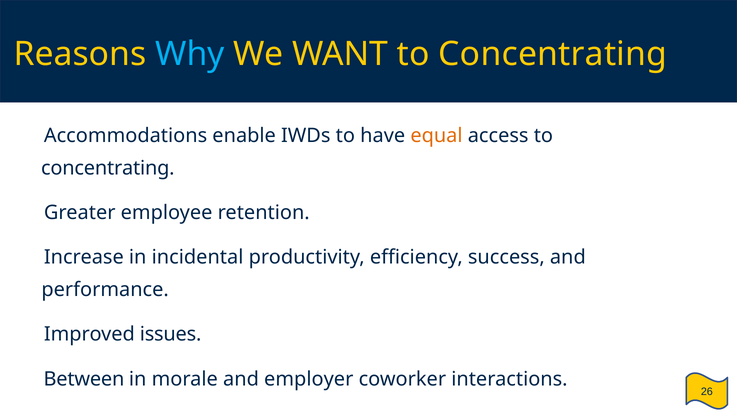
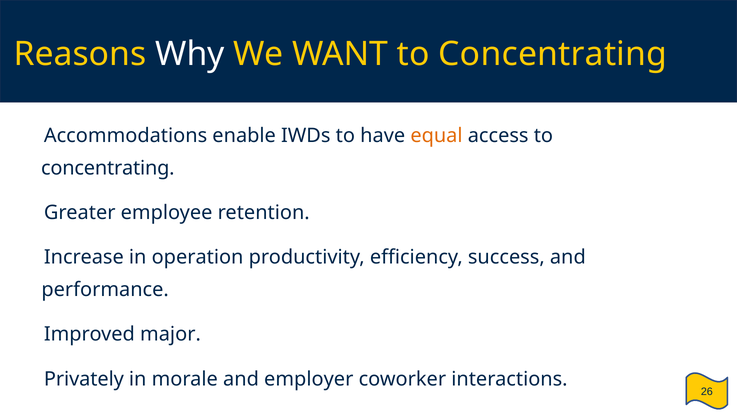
Why colour: light blue -> white (190, 54)
incidental: incidental -> operation (198, 258)
issues: issues -> major (170, 335)
Between: Between -> Privately (84, 379)
